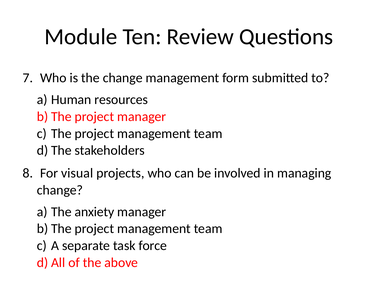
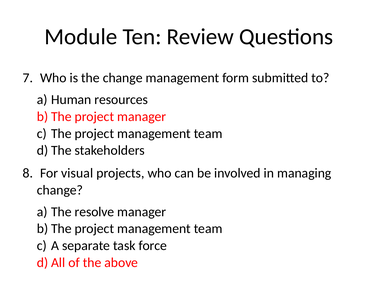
anxiety: anxiety -> resolve (94, 211)
